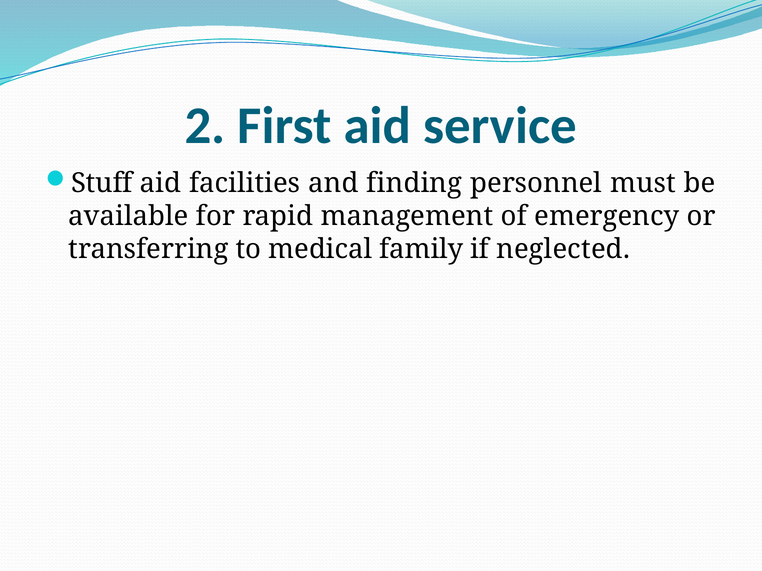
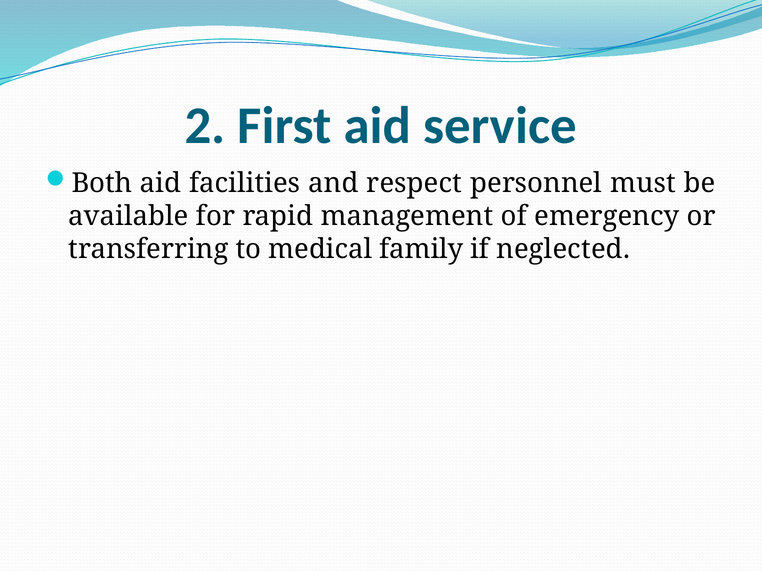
Stuff: Stuff -> Both (102, 183)
finding: finding -> respect (414, 183)
